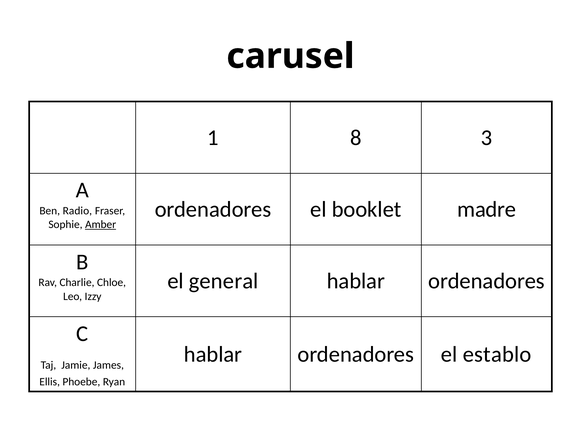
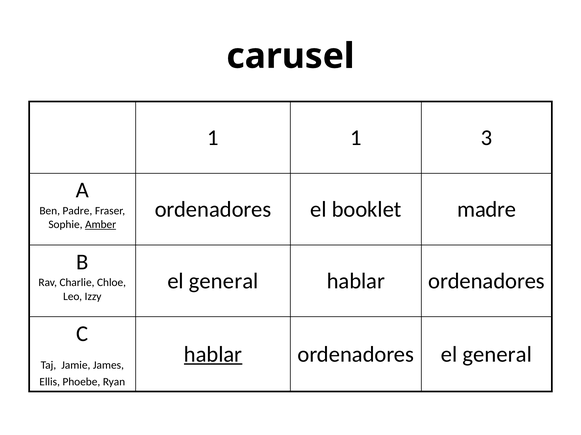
1 8: 8 -> 1 (356, 138)
Radio: Radio -> Padre (77, 211)
hablar underline: none -> present (213, 355)
ordenadores el establo: establo -> general (497, 355)
